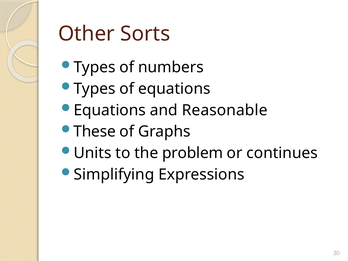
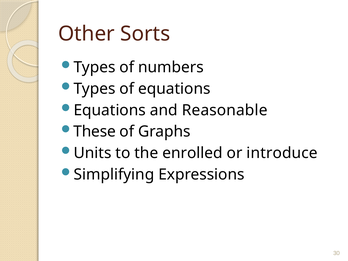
problem: problem -> enrolled (192, 153)
continues: continues -> introduce (282, 153)
